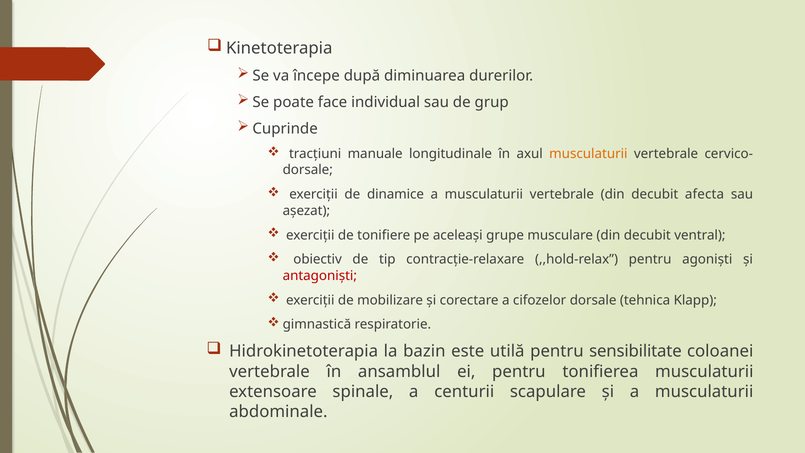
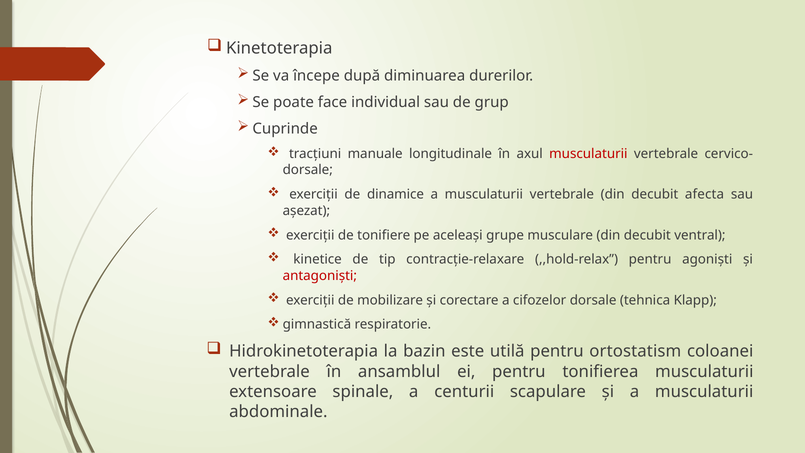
musculaturii colour: orange -> red (588, 154)
obiectiv: obiectiv -> kinetice (318, 259)
sensibilitate: sensibilitate -> ortostatism (635, 351)
